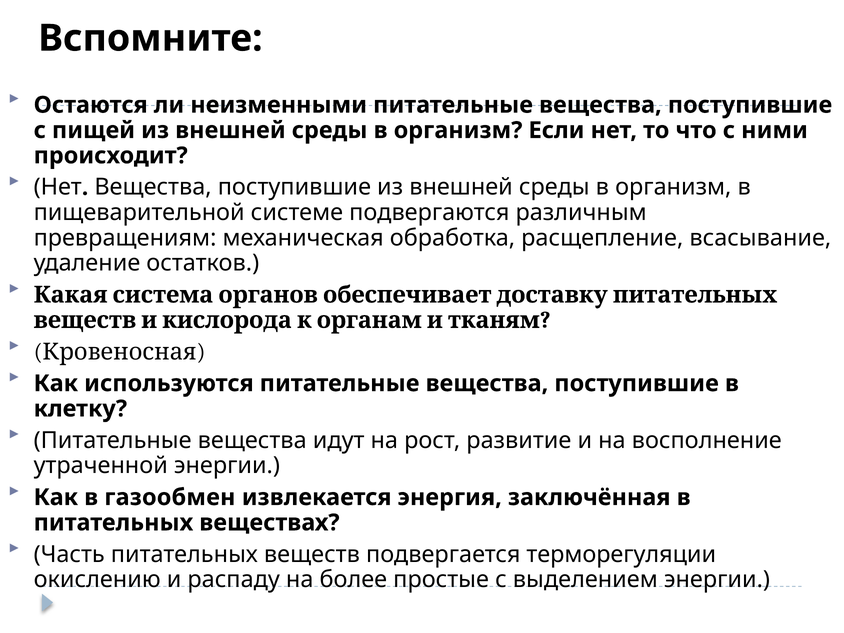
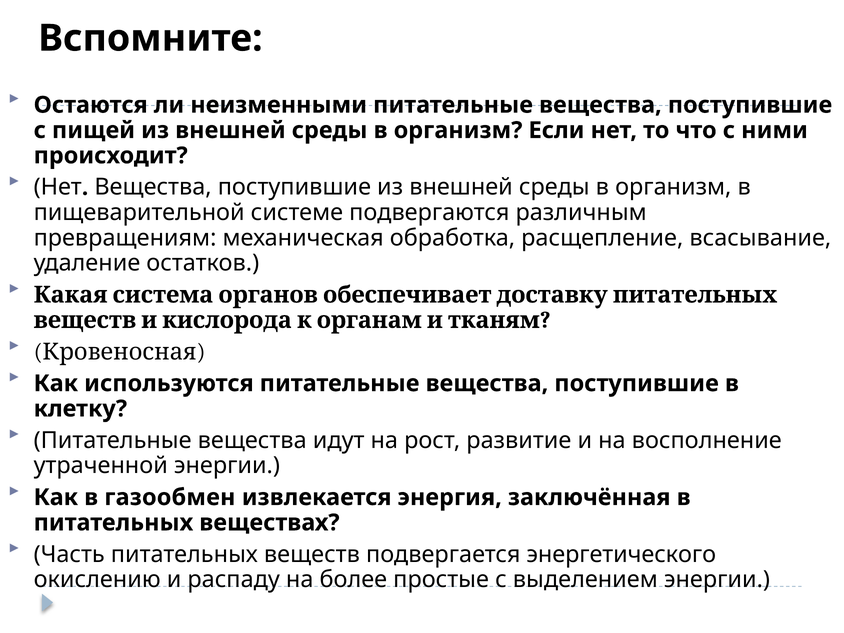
терморегуляции: терморегуляции -> энергетического (621, 554)
